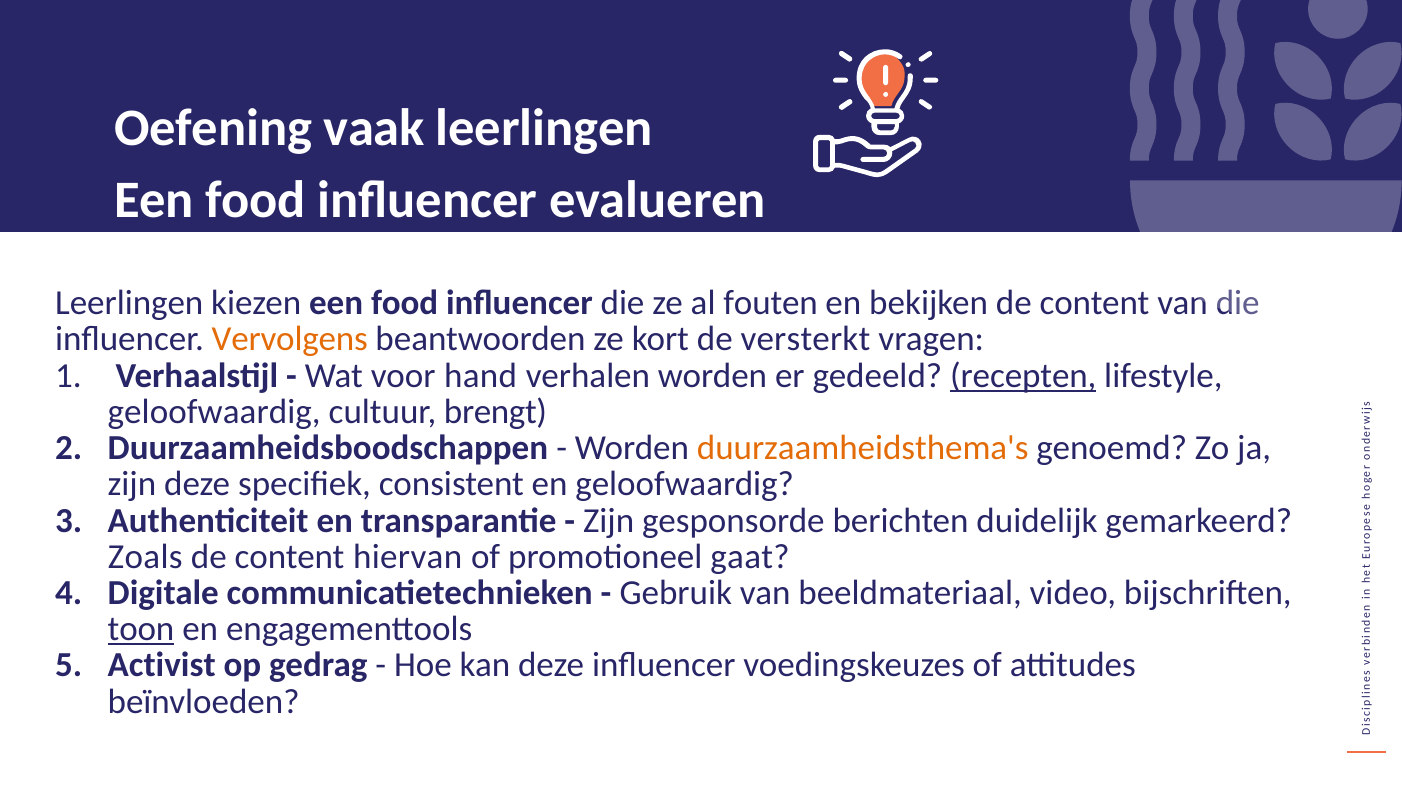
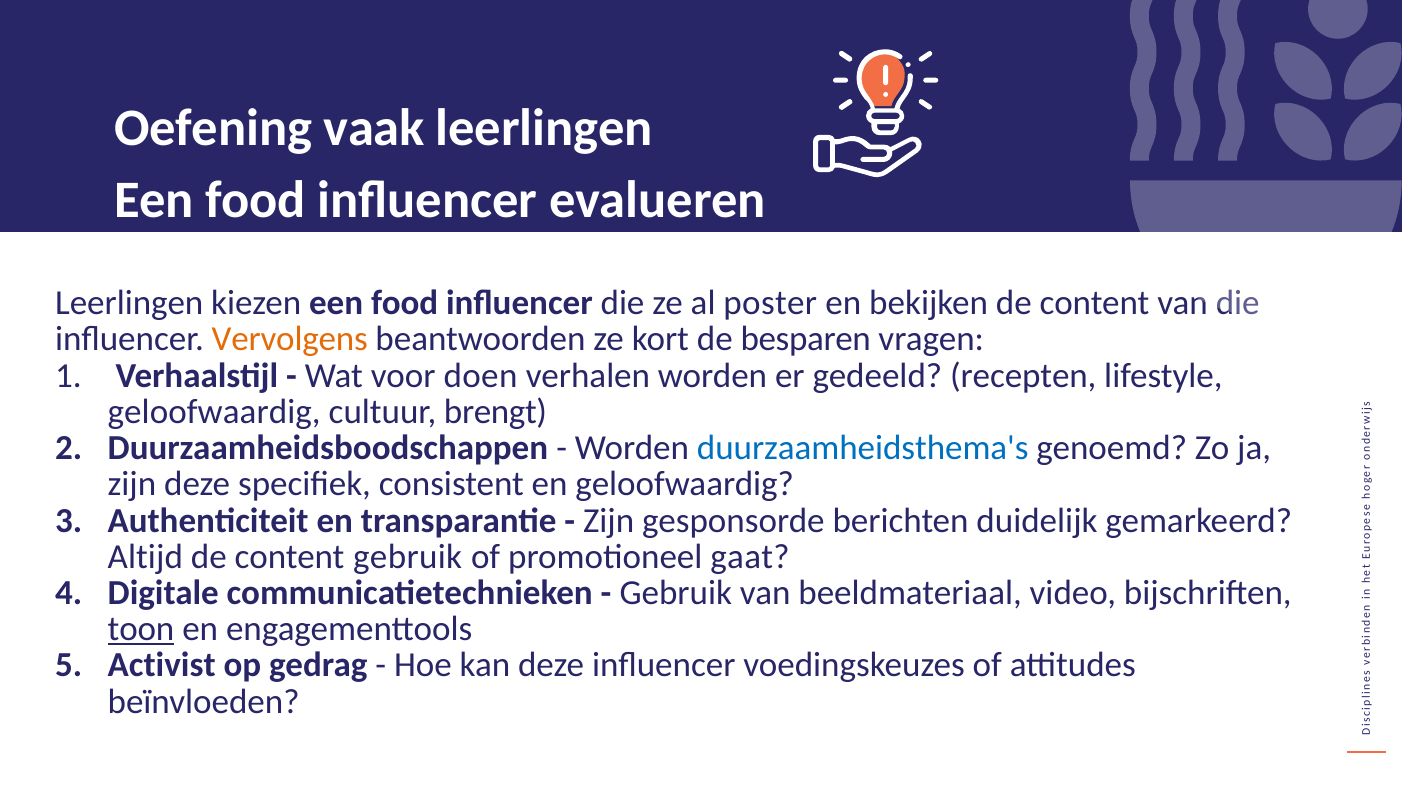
fouten: fouten -> poster (770, 303)
versterkt: versterkt -> besparen (806, 339)
hand: hand -> doen (481, 375)
recepten underline: present -> none (1023, 375)
duurzaamheidsthema's colour: orange -> blue (863, 448)
Zoals: Zoals -> Altijd (145, 556)
content hiervan: hiervan -> gebruik (408, 556)
